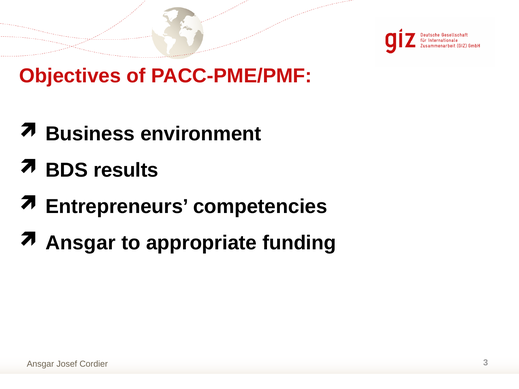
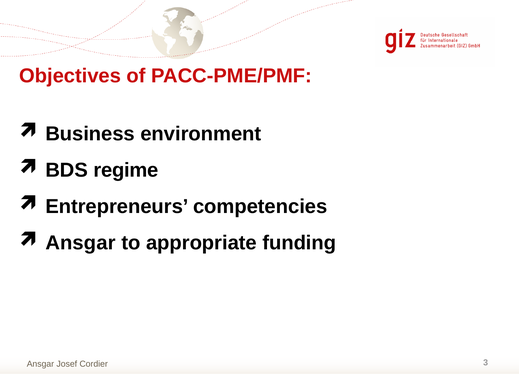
results: results -> regime (126, 170)
